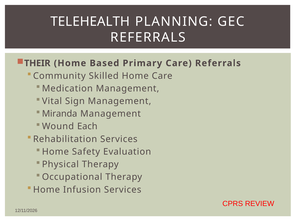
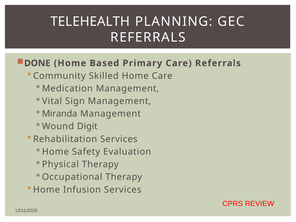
THEIR: THEIR -> DONE (37, 63)
Each: Each -> Digit (87, 126)
